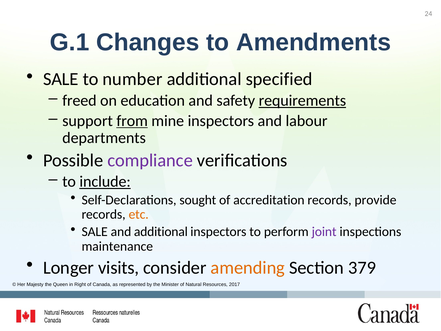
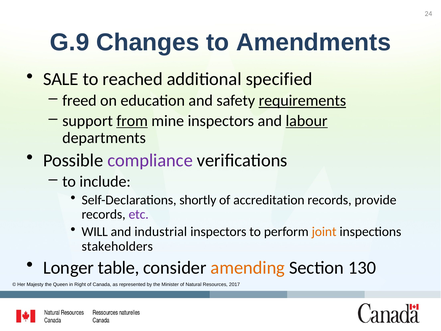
G.1: G.1 -> G.9 (70, 43)
number: number -> reached (133, 79)
labour underline: none -> present (307, 121)
include underline: present -> none (105, 182)
sought: sought -> shortly (198, 200)
etc colour: orange -> purple (139, 214)
SALE: SALE -> WILL (95, 232)
and additional: additional -> industrial (161, 232)
joint colour: purple -> orange (324, 232)
maintenance: maintenance -> stakeholders (117, 246)
visits: visits -> table (119, 267)
379: 379 -> 130 (362, 267)
